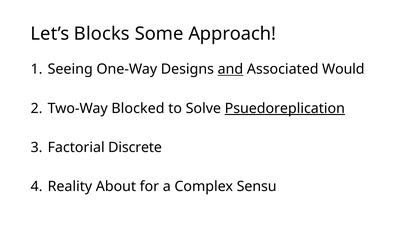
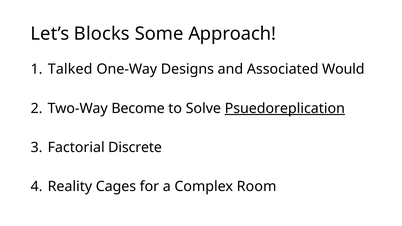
Seeing: Seeing -> Talked (70, 69)
and underline: present -> none (230, 69)
Blocked: Blocked -> Become (138, 108)
About: About -> Cages (116, 187)
Sensu: Sensu -> Room (257, 187)
